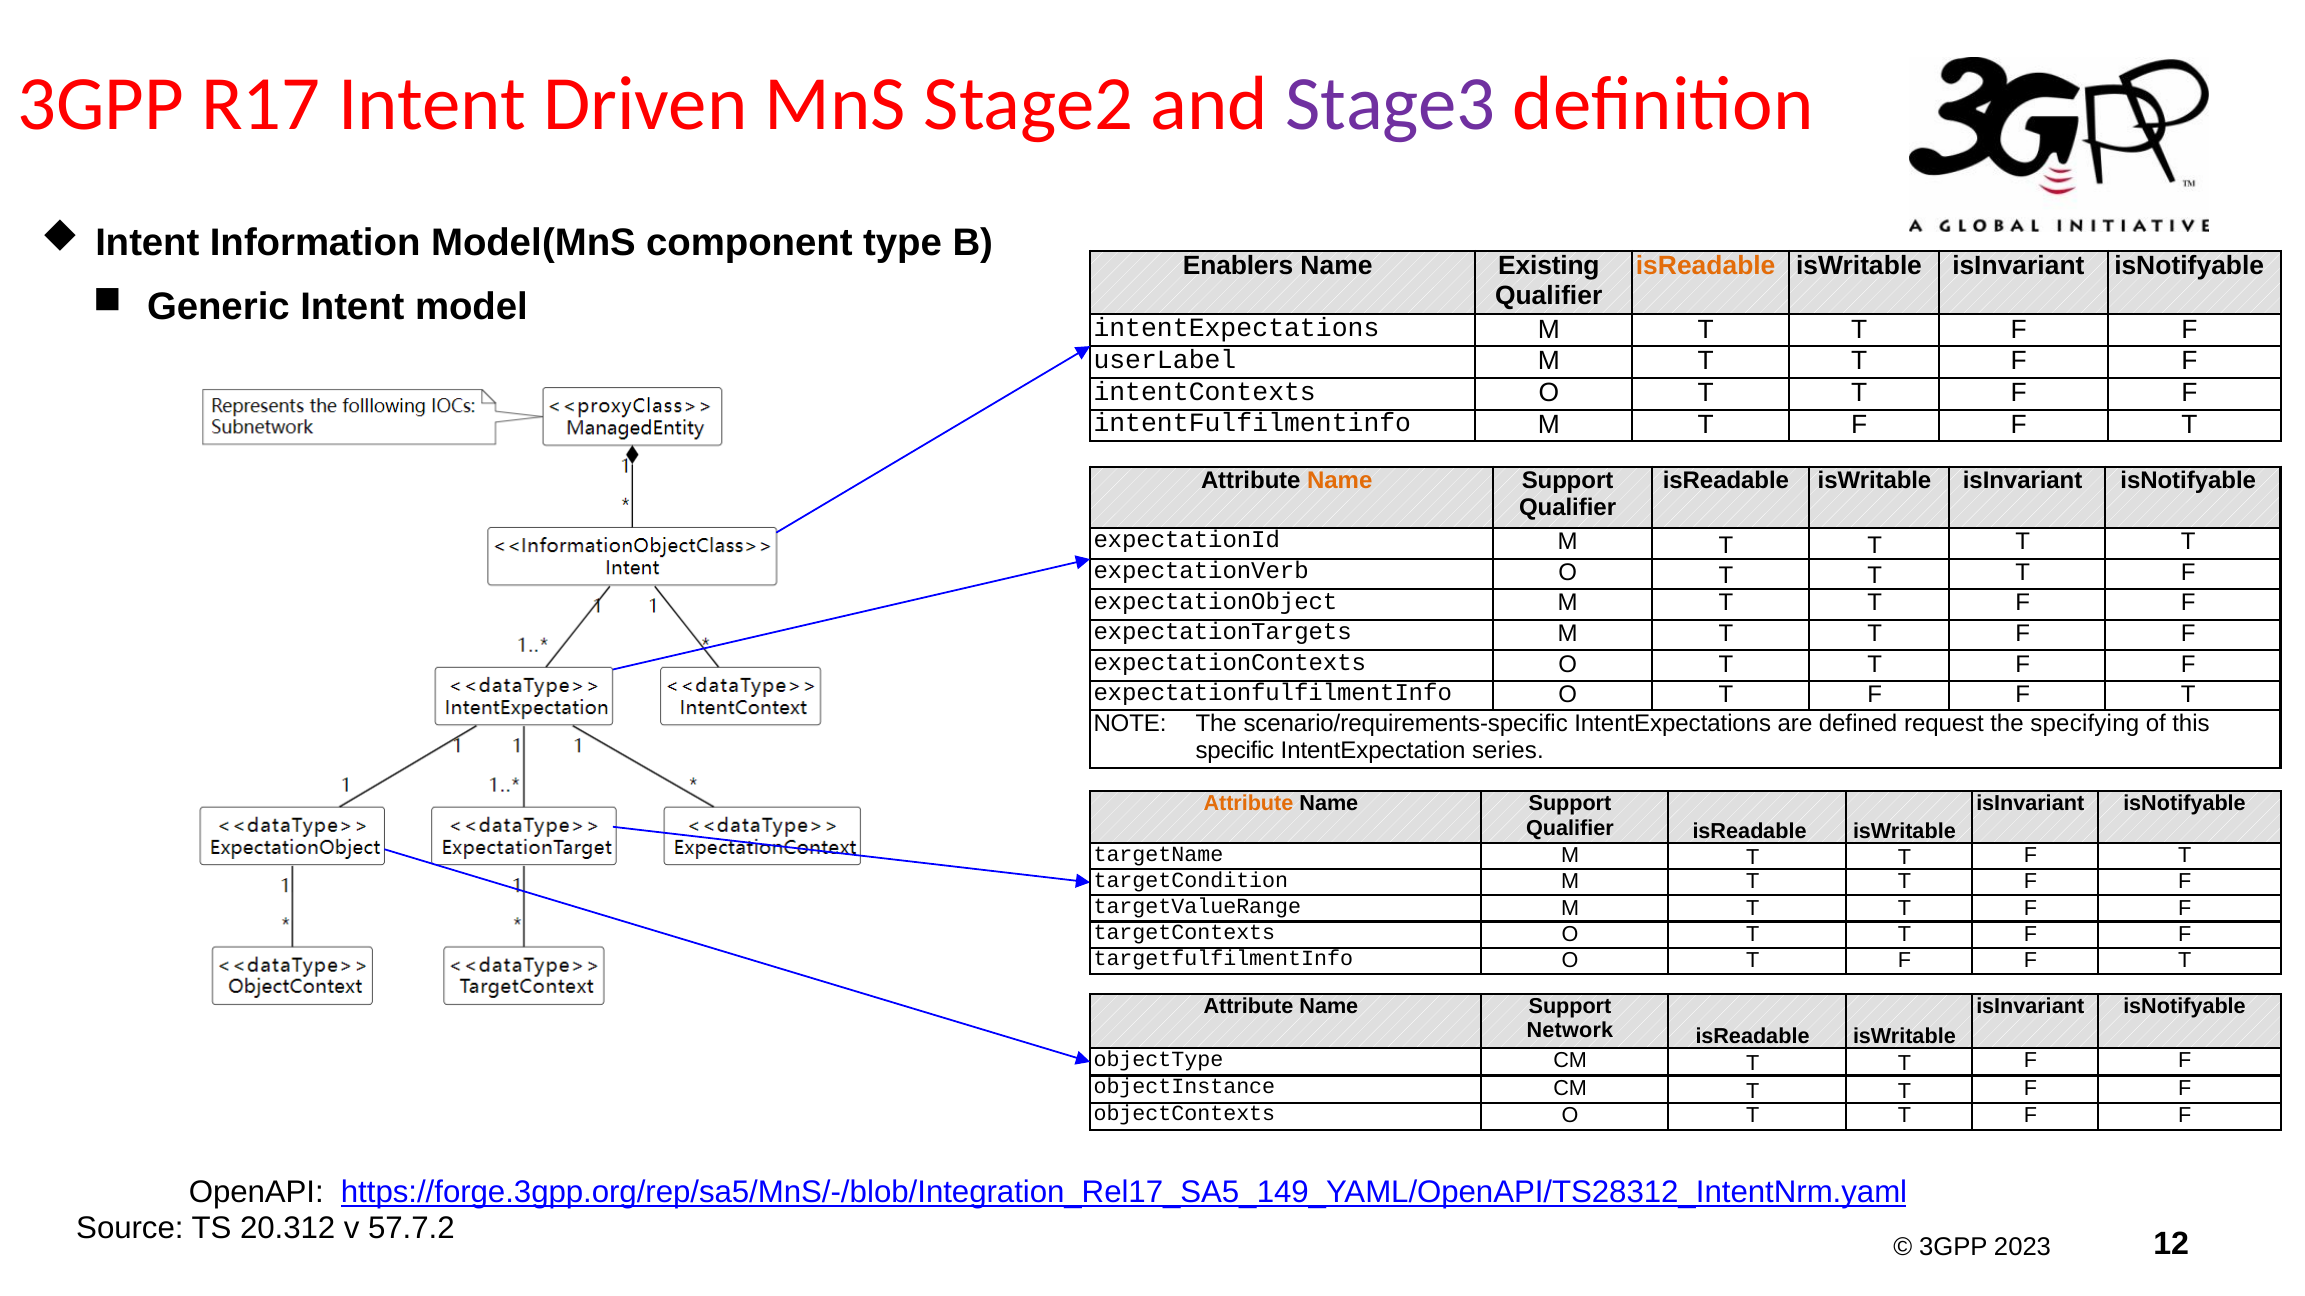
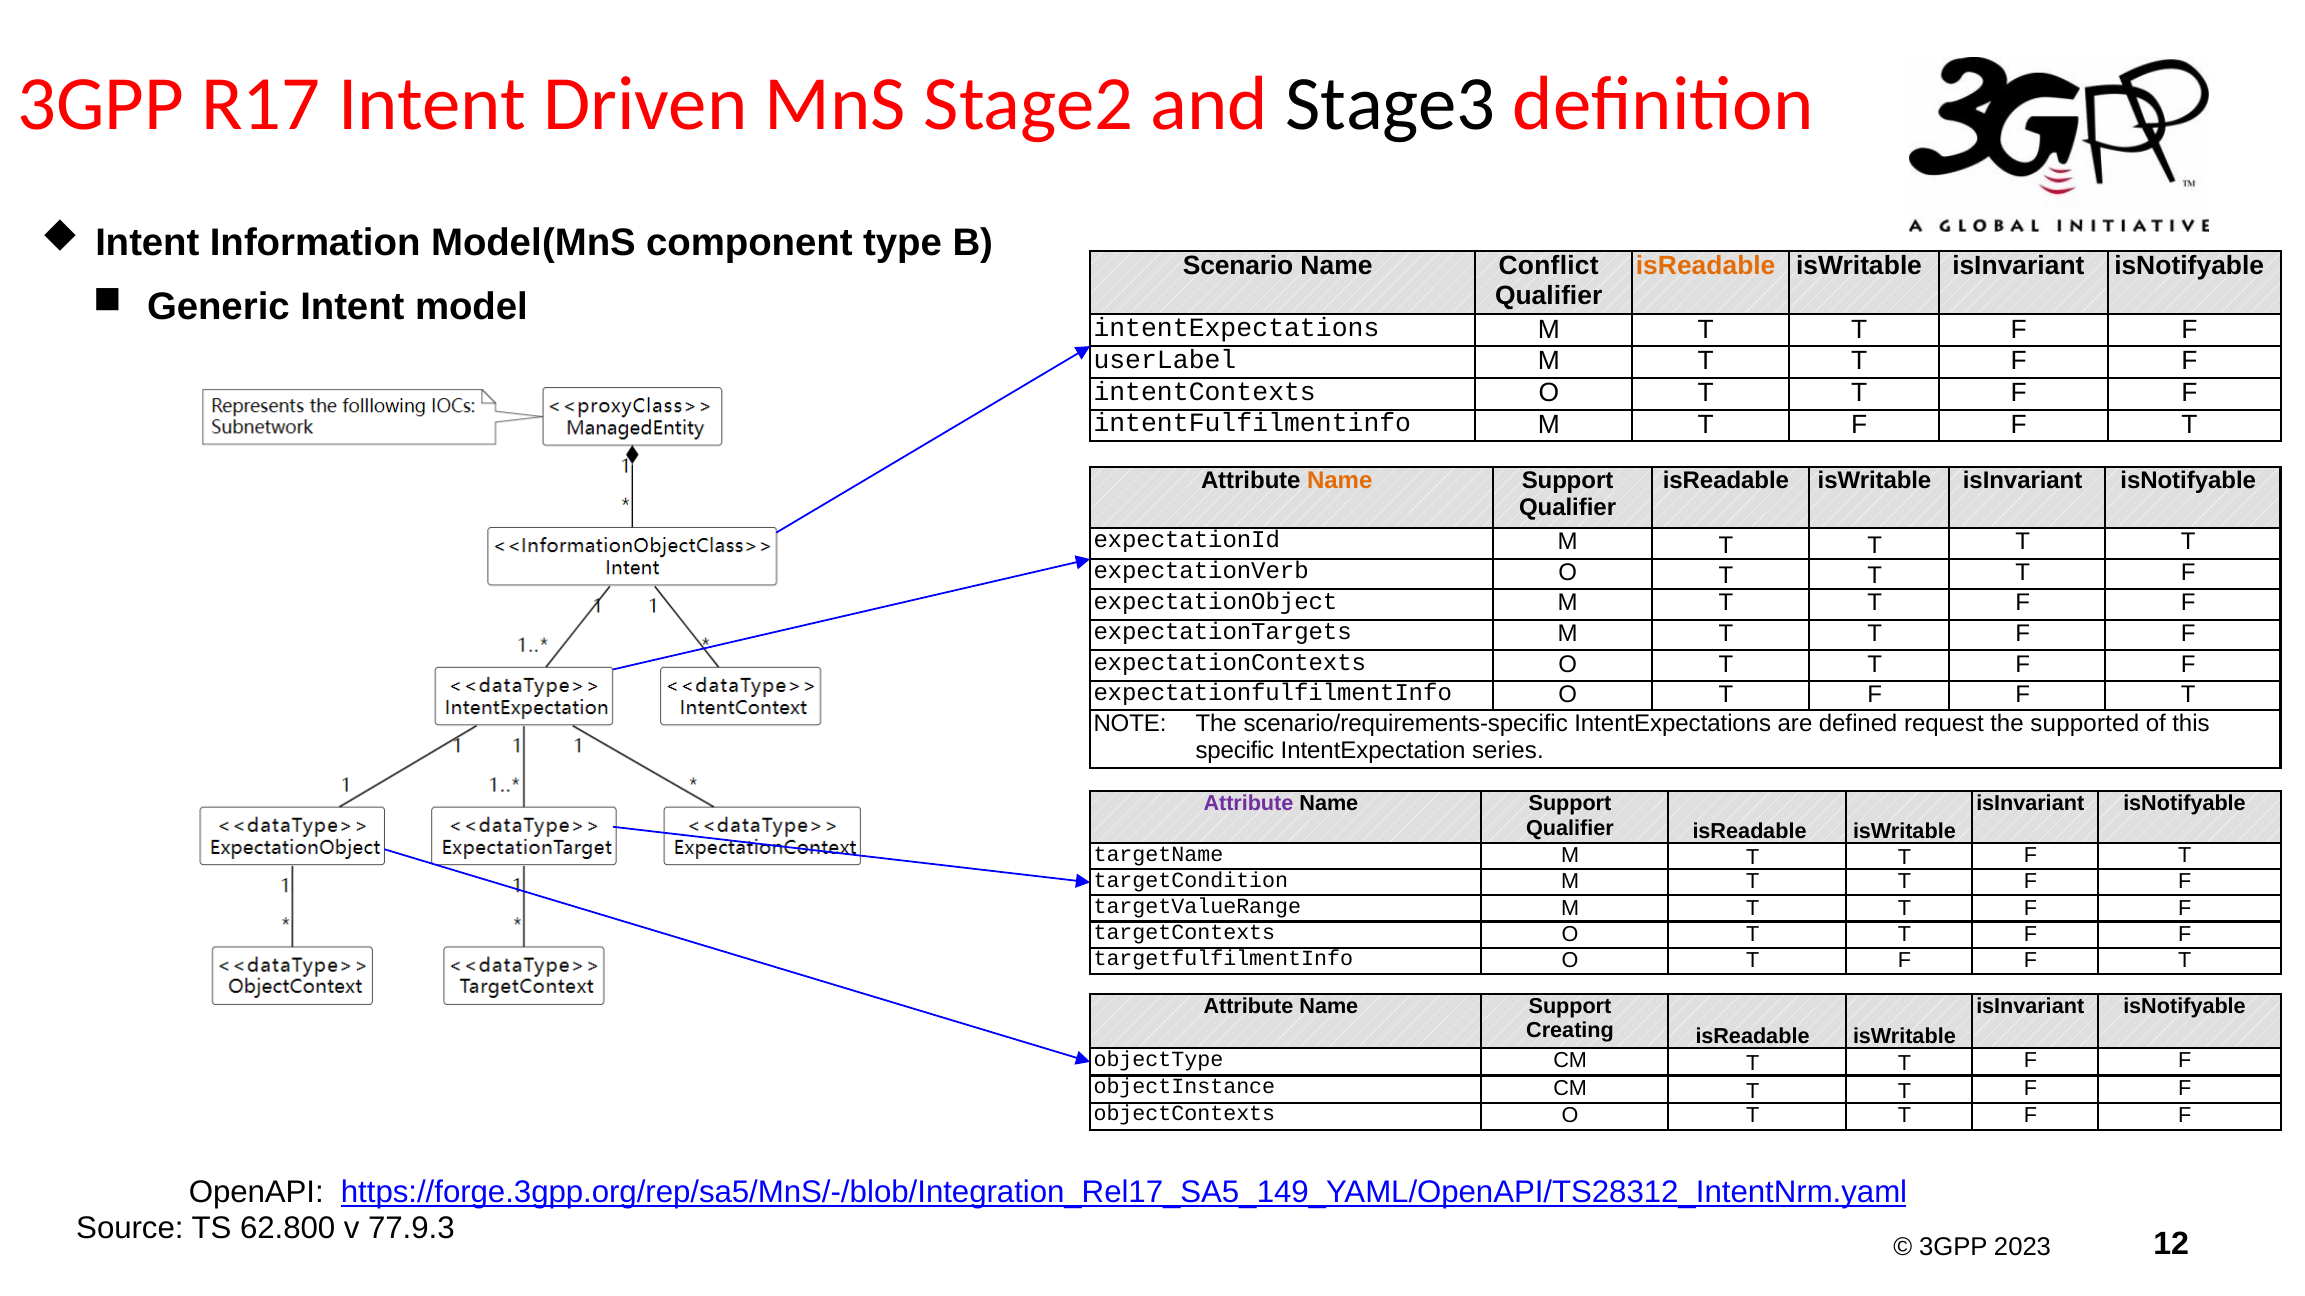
Stage3 colour: purple -> black (1391, 104)
Enablers: Enablers -> Scenario (1238, 266)
Existing: Existing -> Conflict (1549, 266)
specifying: specifying -> supported (2085, 724)
Attribute colour: orange -> purple (1248, 804)
Network: Network -> Creating (1570, 1031)
20.312: 20.312 -> 62.800 (288, 1229)
57.7.2: 57.7.2 -> 77.9.3 (411, 1229)
